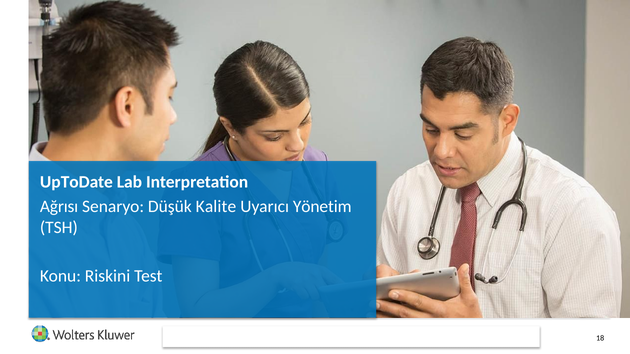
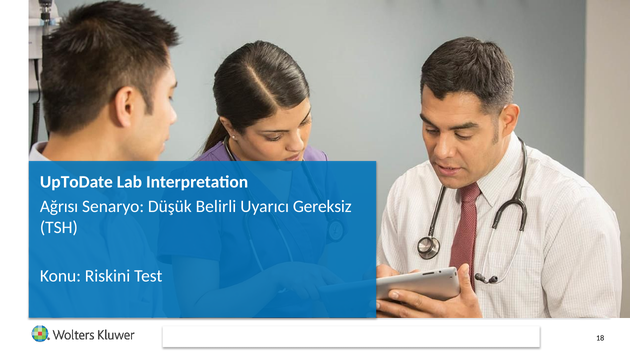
Kalite: Kalite -> Belirli (216, 207)
Yönetim: Yönetim -> Gereksiz (322, 207)
